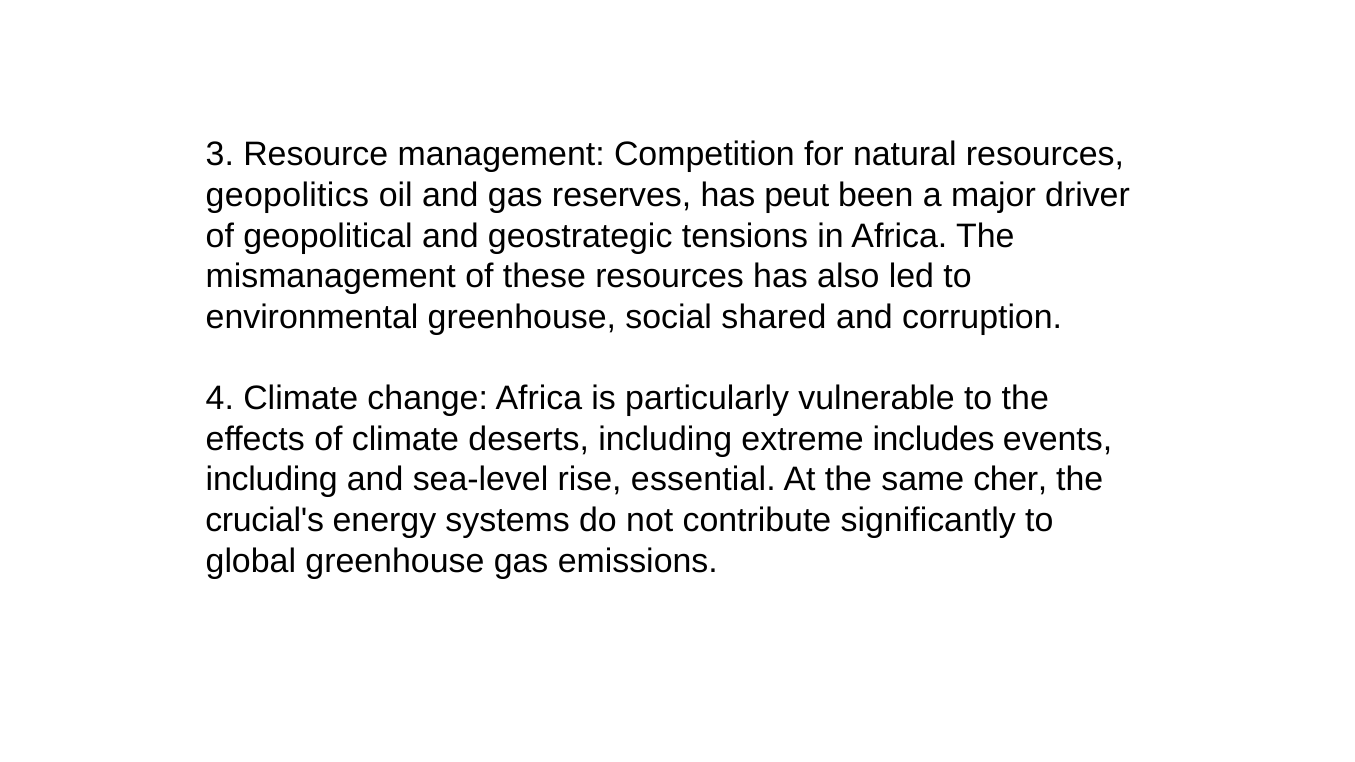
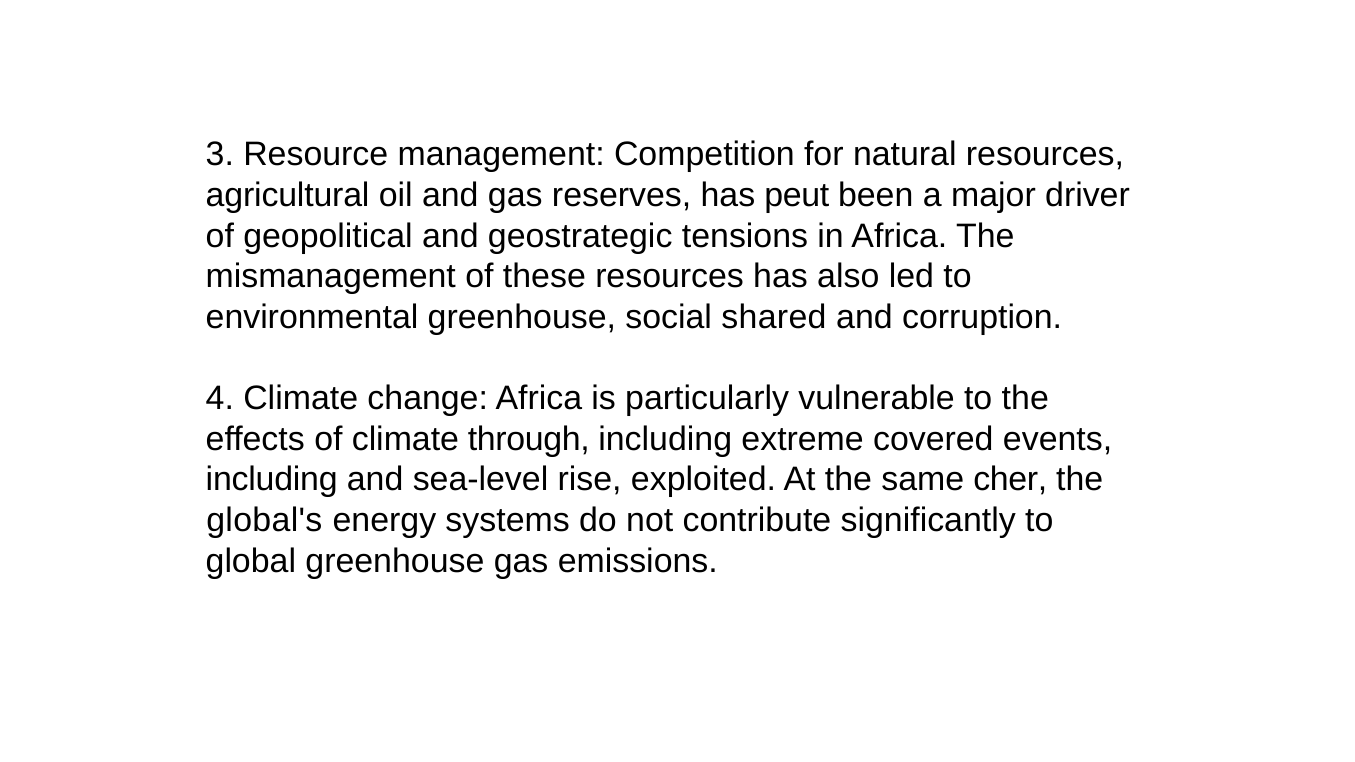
geopolitics: geopolitics -> agricultural (288, 195)
deserts: deserts -> through (529, 439)
includes: includes -> covered (933, 439)
essential: essential -> exploited (703, 480)
crucial's: crucial's -> global's (264, 520)
